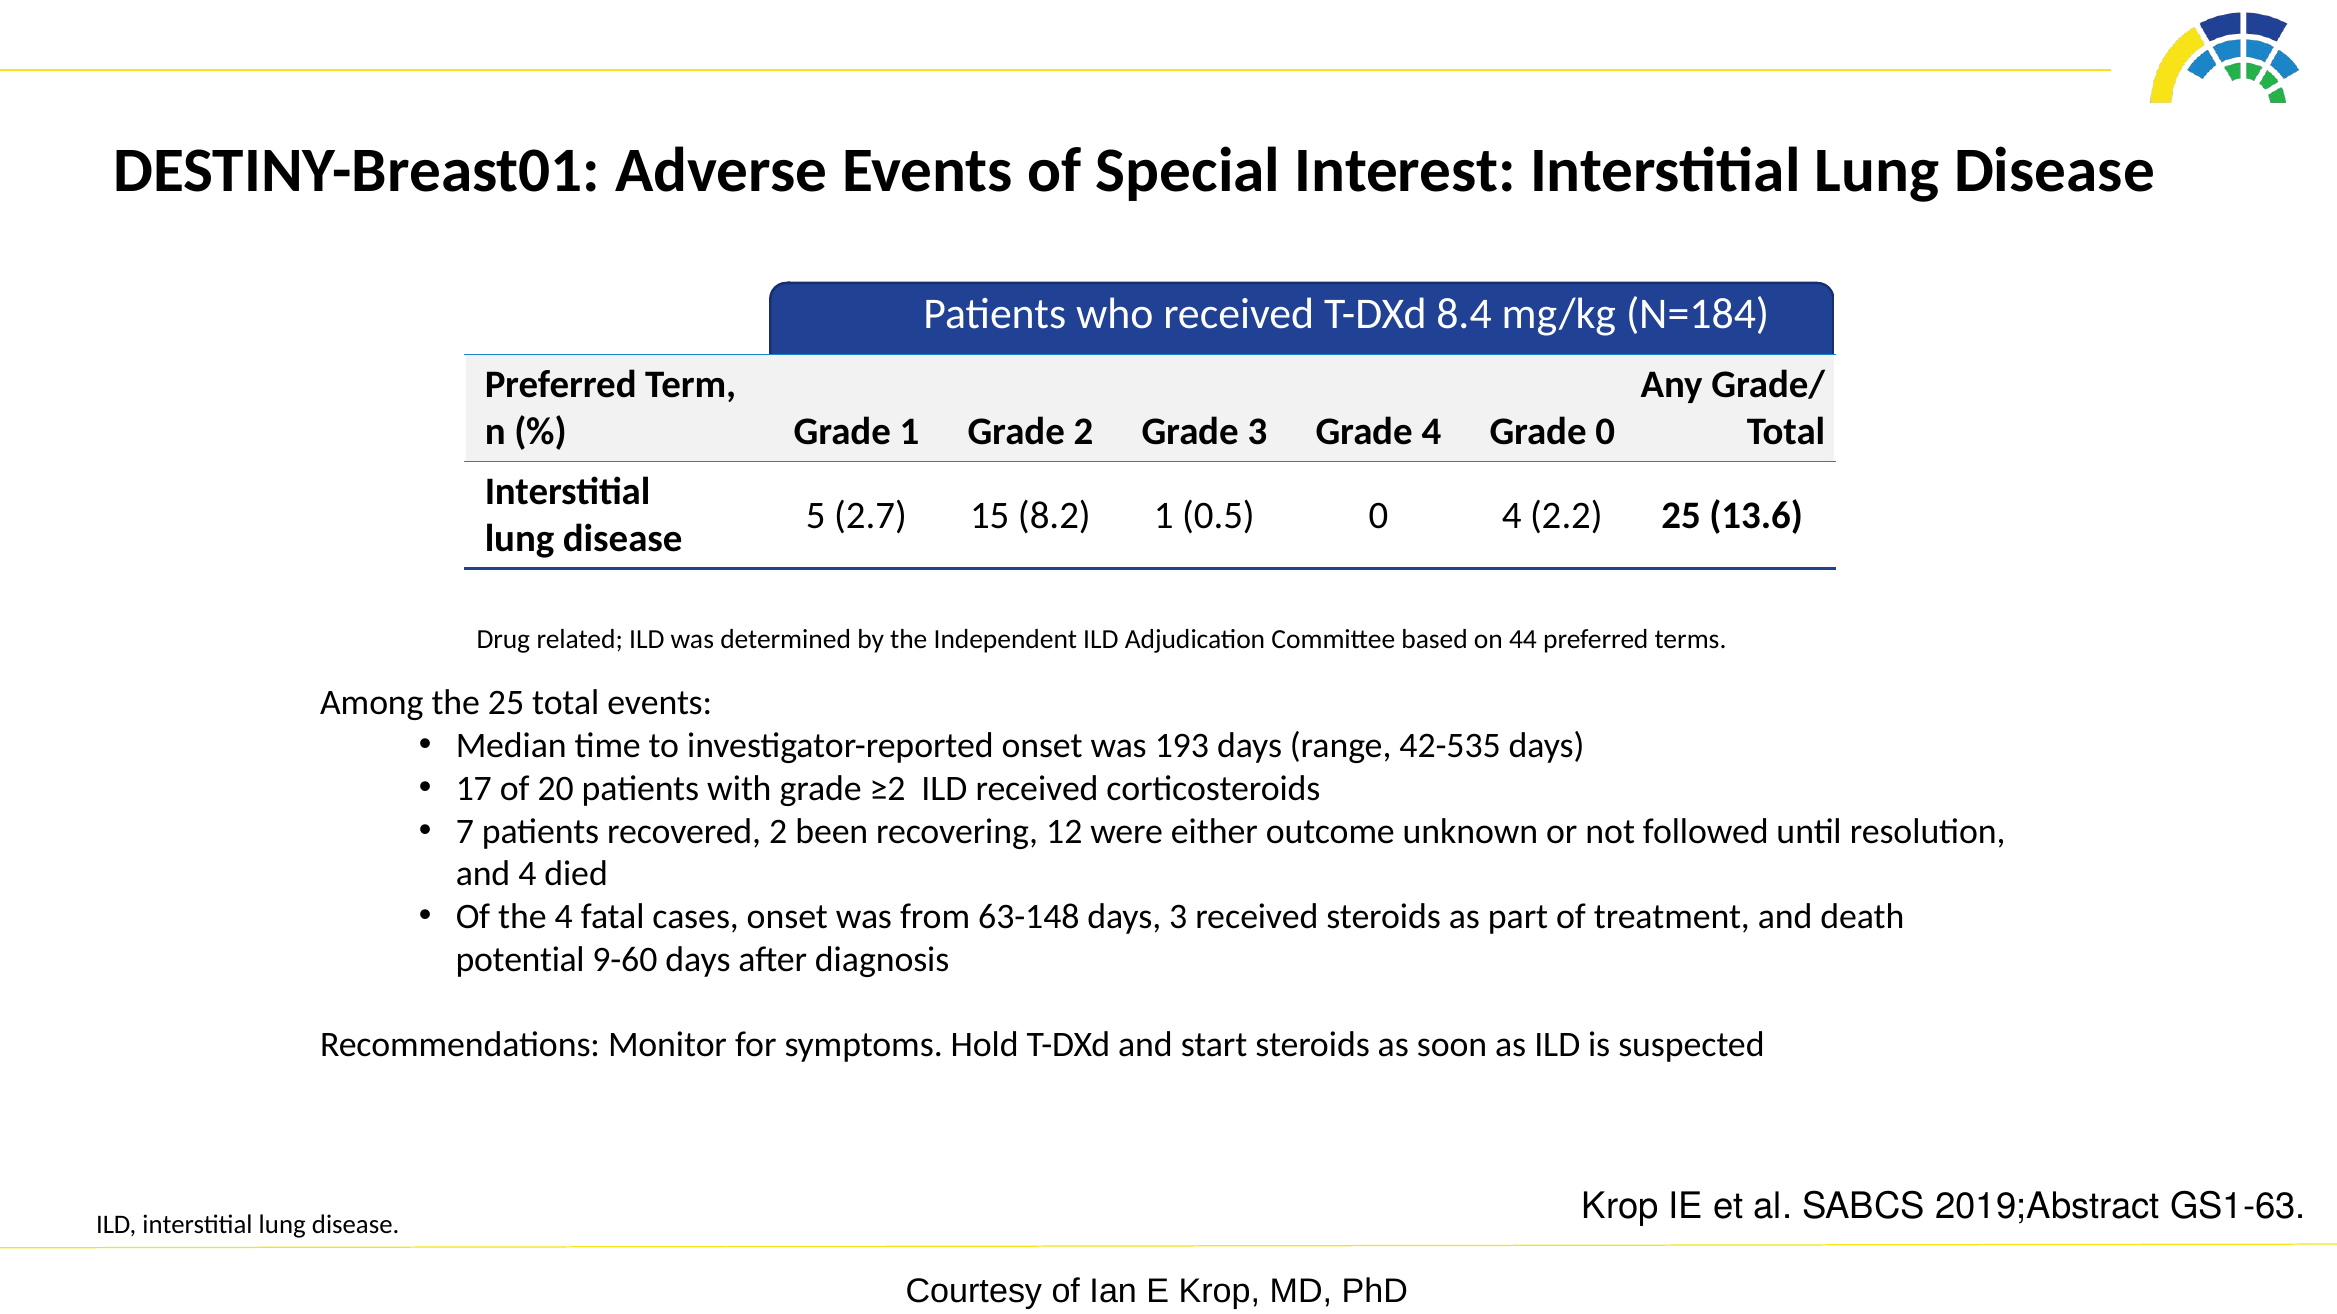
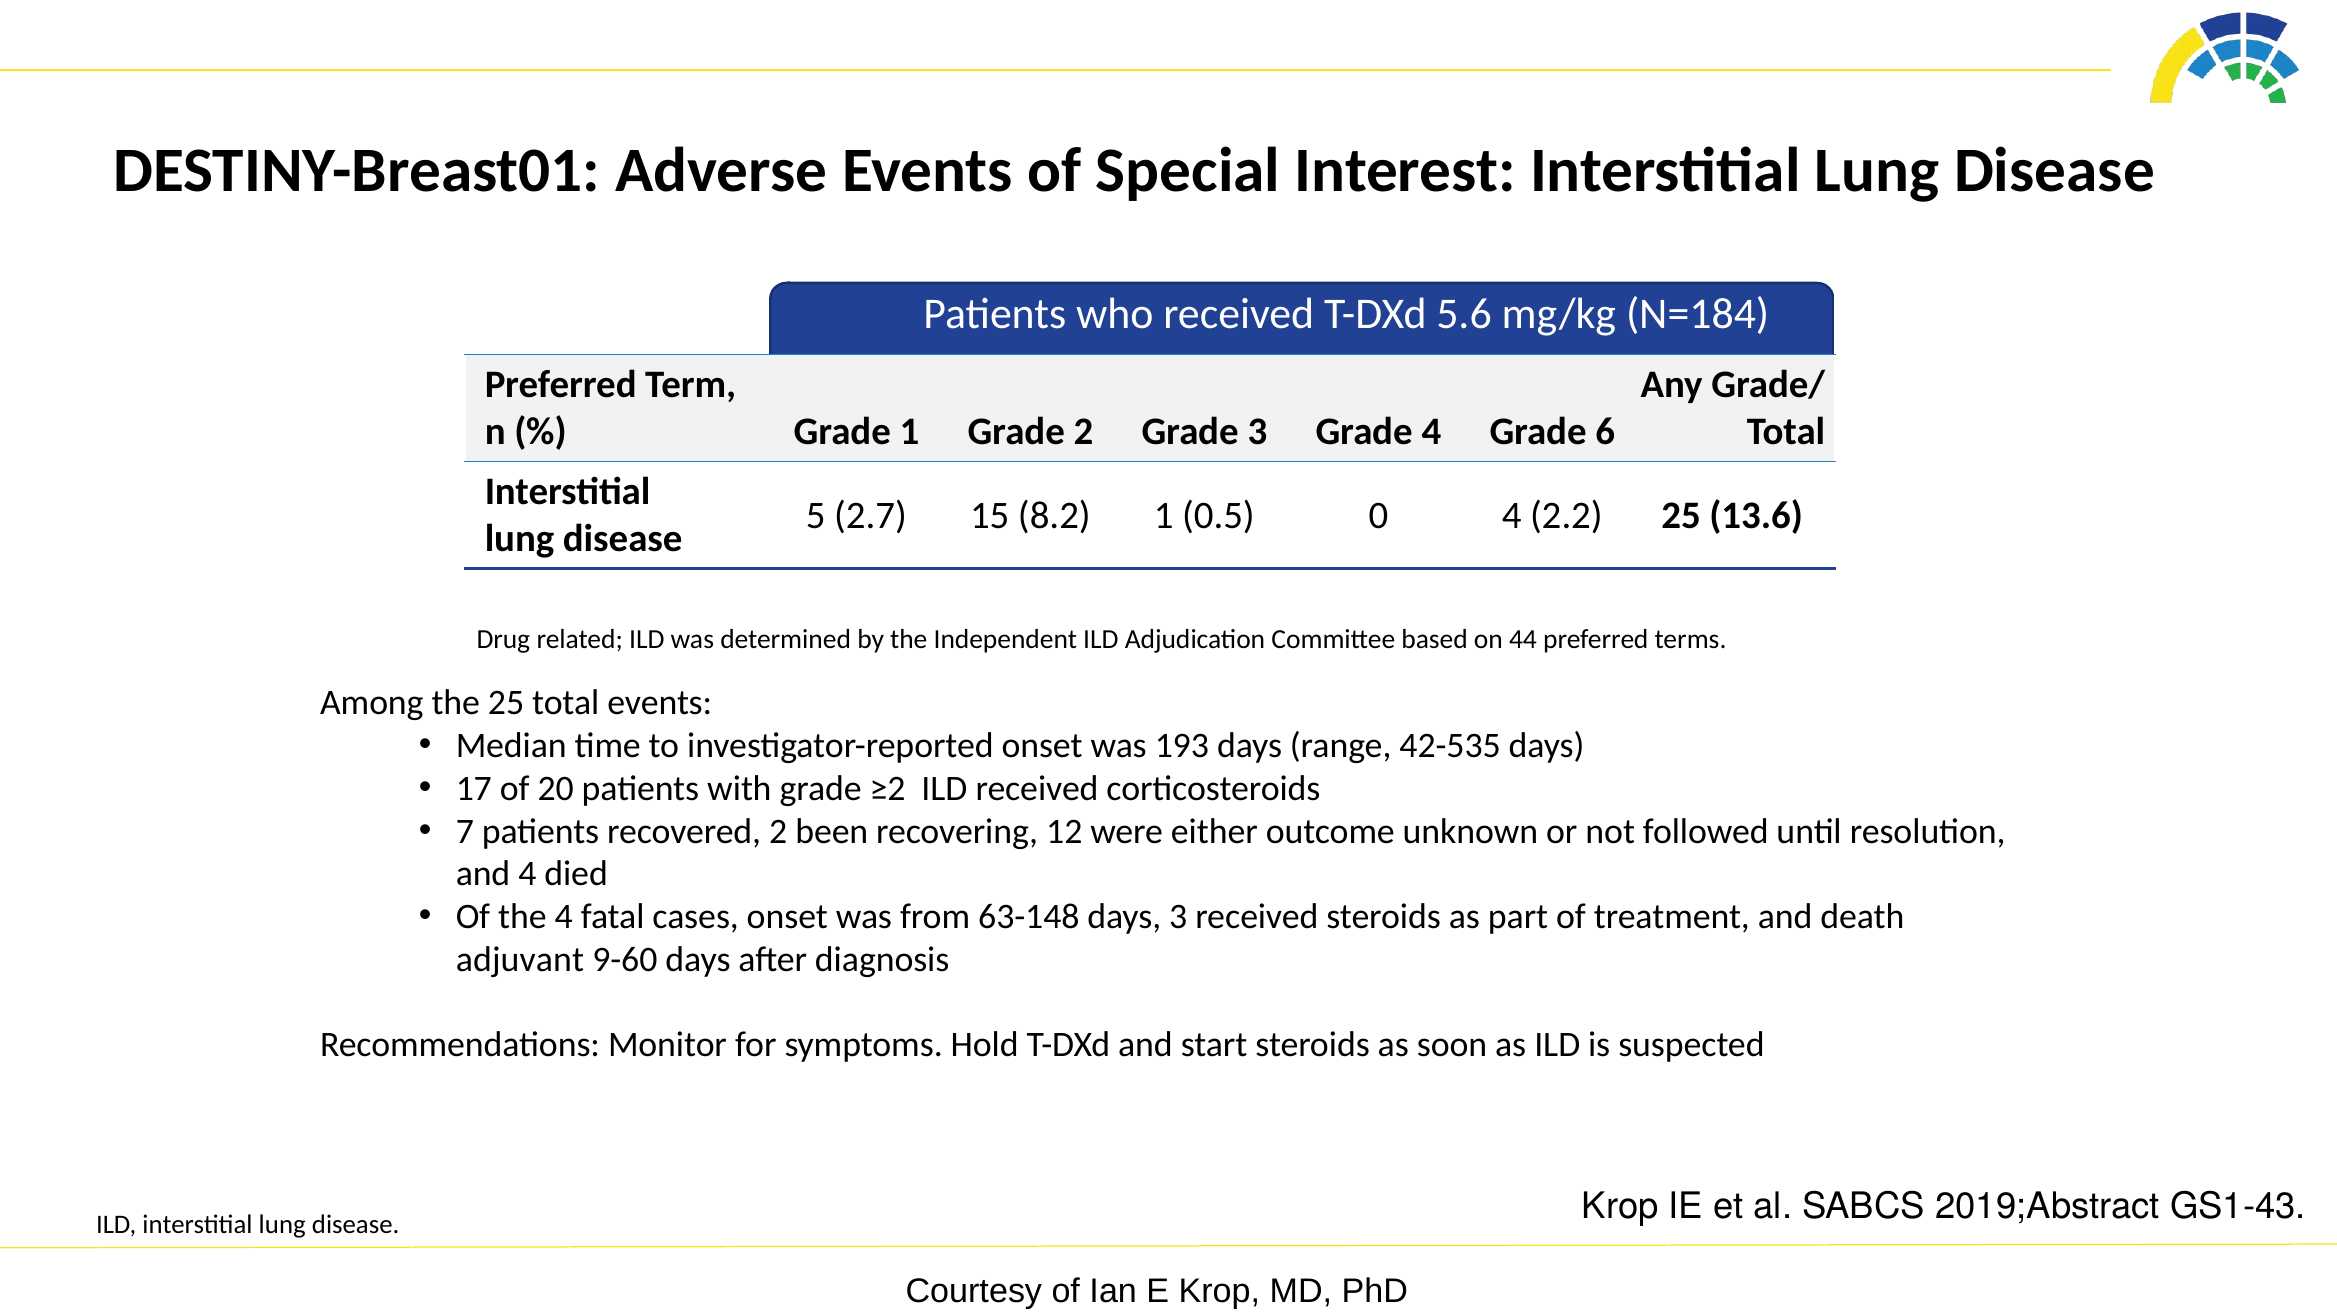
8.4: 8.4 -> 5.6 (1464, 314)
Grade 0: 0 -> 6 (1605, 432)
potential: potential -> adjuvant (520, 960)
GS1-63: GS1-63 -> GS1-43 (2238, 1207)
